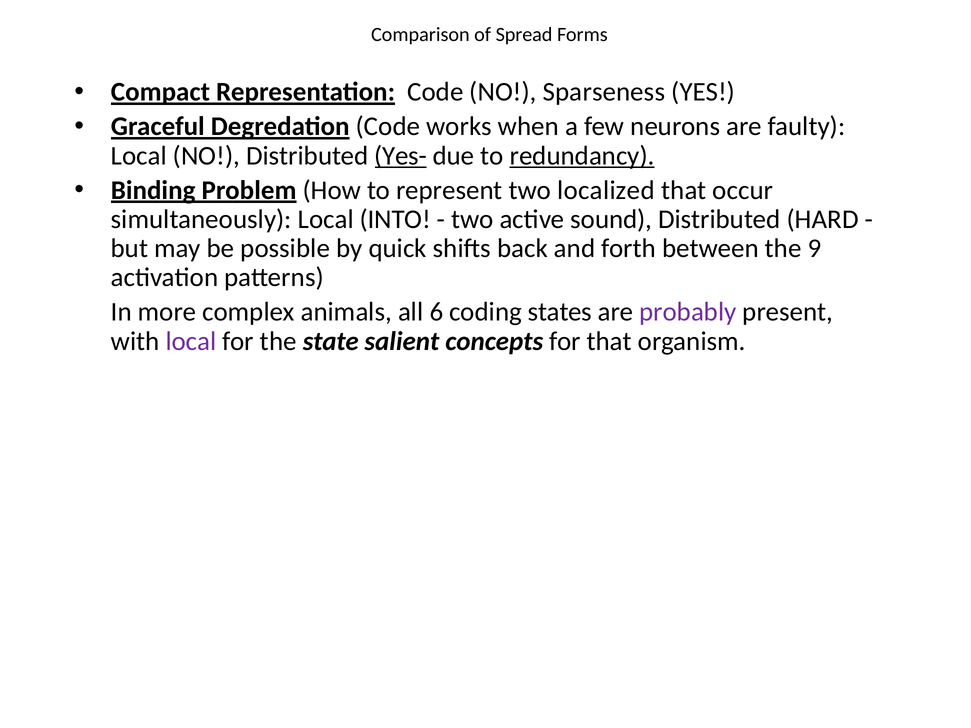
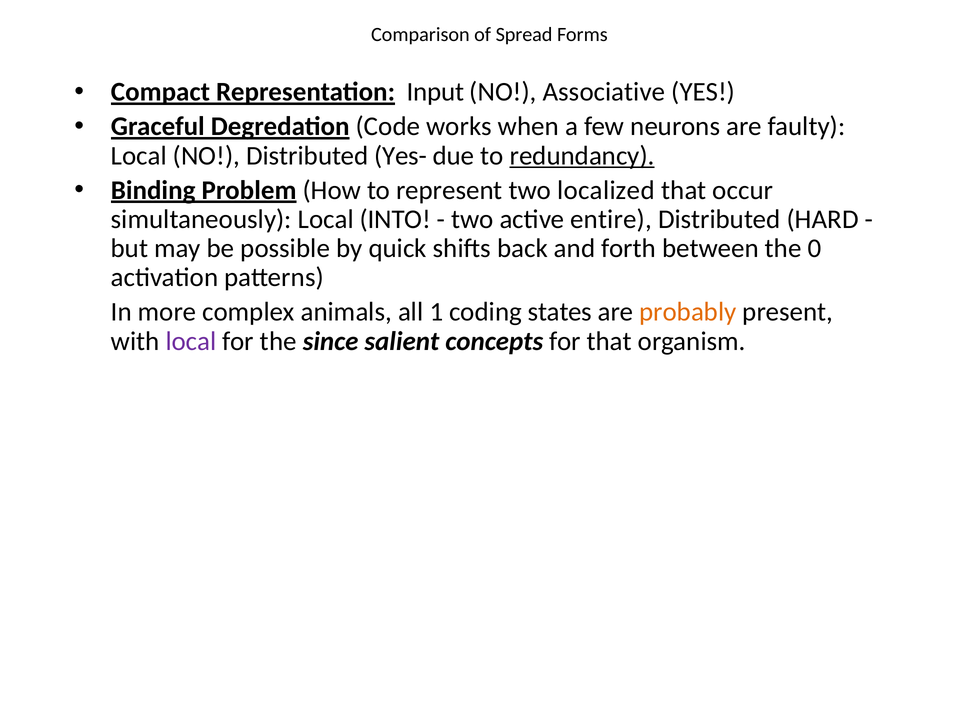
Representation Code: Code -> Input (436, 92)
Sparseness: Sparseness -> Associative (604, 92)
Yes- underline: present -> none (401, 156)
sound: sound -> entire (611, 219)
9: 9 -> 0 (815, 249)
6: 6 -> 1 (436, 312)
probably colour: purple -> orange (688, 312)
state: state -> since (331, 341)
